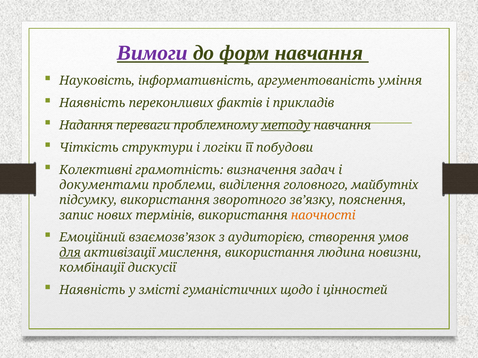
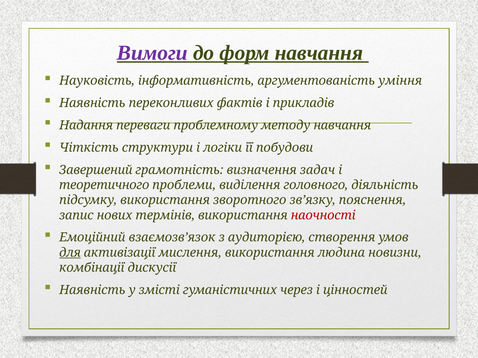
методу underline: present -> none (286, 126)
Колективні: Колективні -> Завершений (96, 170)
документами: документами -> теоретичного (104, 185)
майбутніх: майбутніх -> діяльність (385, 185)
наочності colour: orange -> red (323, 216)
щодо: щодо -> через (297, 290)
